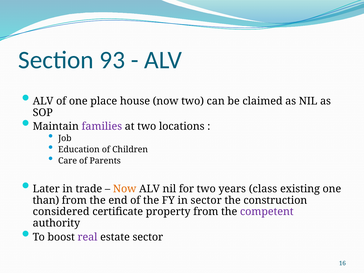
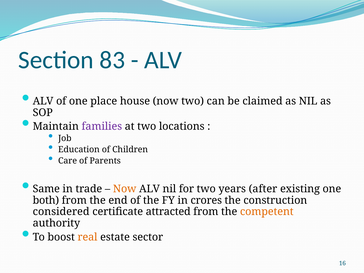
93: 93 -> 83 (112, 60)
Later: Later -> Same (46, 189)
class: class -> after (263, 189)
than: than -> both (46, 200)
in sector: sector -> crores (206, 200)
property: property -> attracted (168, 212)
competent colour: purple -> orange (267, 212)
real colour: purple -> orange (88, 237)
